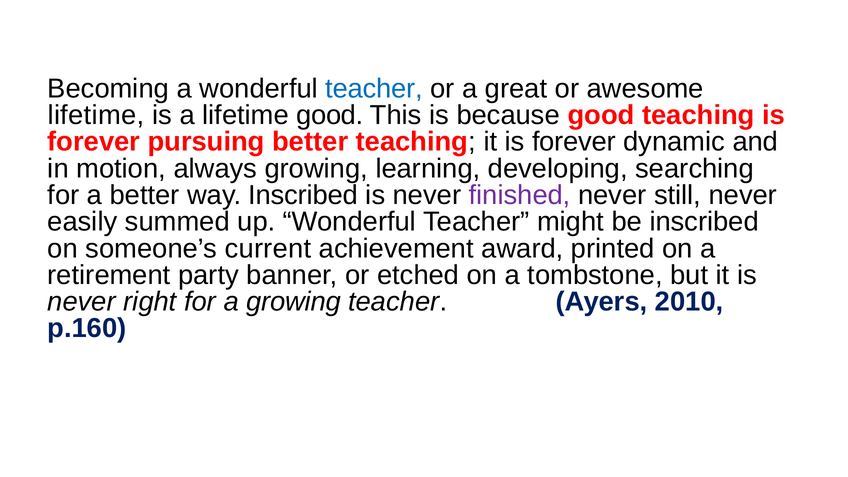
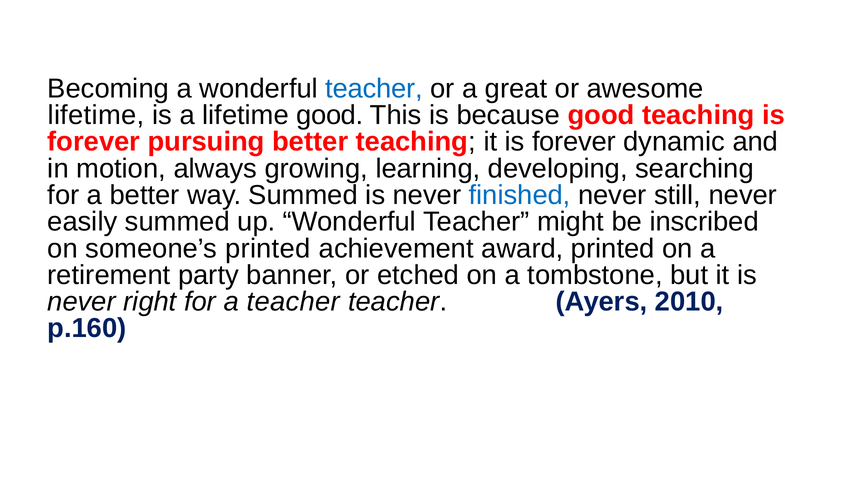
way Inscribed: Inscribed -> Summed (303, 195)
finished colour: purple -> blue (520, 195)
someone’s current: current -> printed (268, 249)
a growing: growing -> teacher (293, 302)
